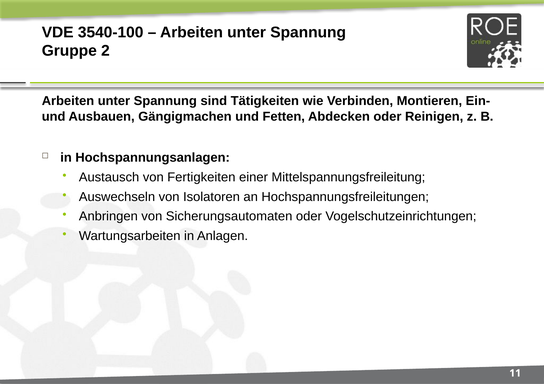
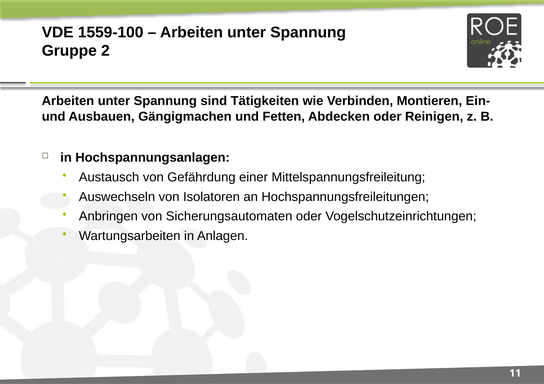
3540-100: 3540-100 -> 1559-100 (111, 32)
Fertigkeiten: Fertigkeiten -> Gefährdung (201, 178)
